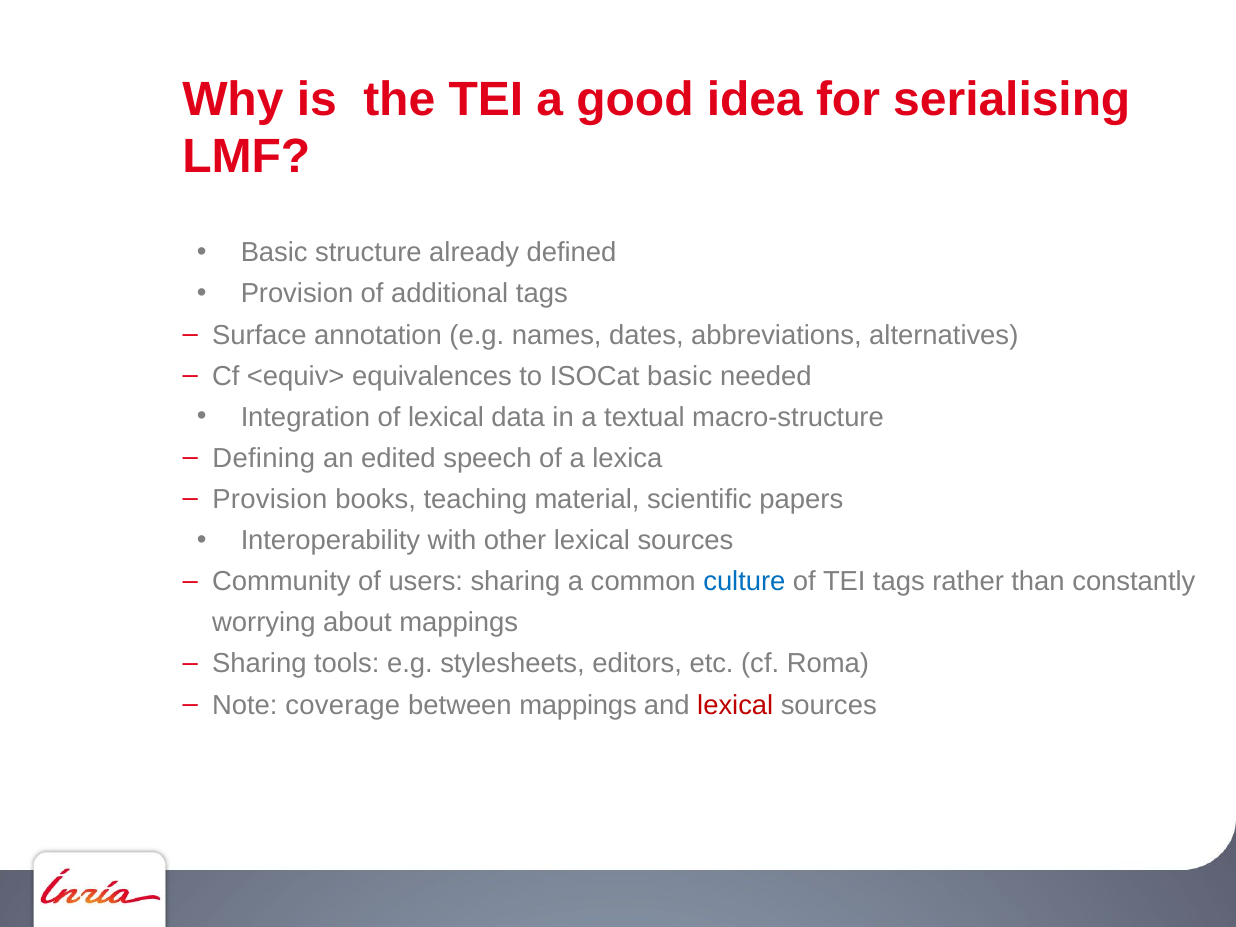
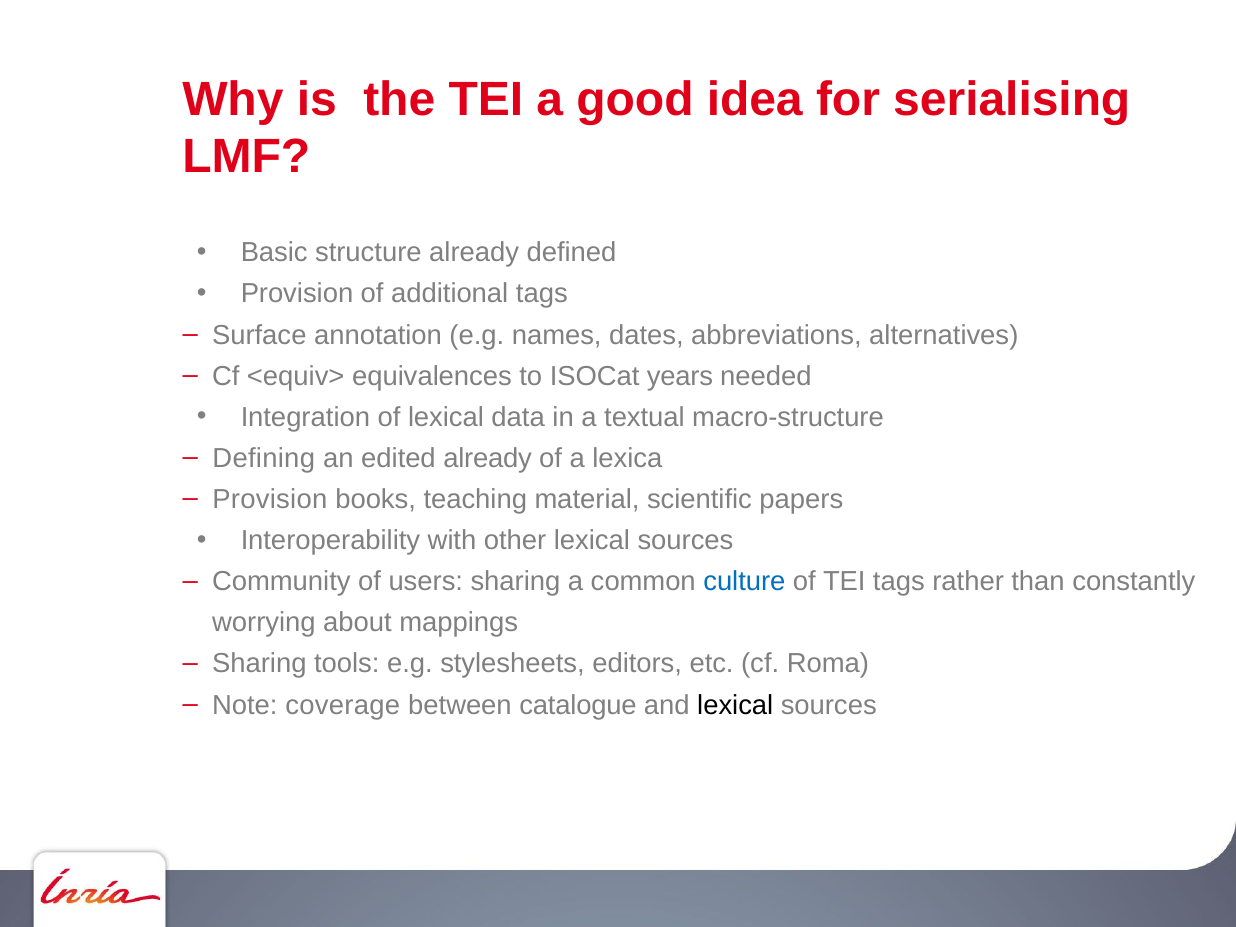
ISOCat basic: basic -> years (680, 376)
edited speech: speech -> already (488, 458)
between mappings: mappings -> catalogue (578, 705)
lexical colour: red -> black (735, 705)
